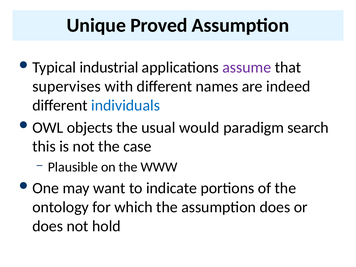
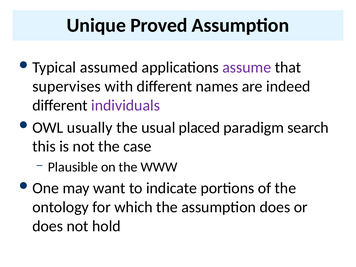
industrial: industrial -> assumed (109, 67)
individuals colour: blue -> purple (126, 105)
objects: objects -> usually (90, 128)
would: would -> placed (199, 128)
